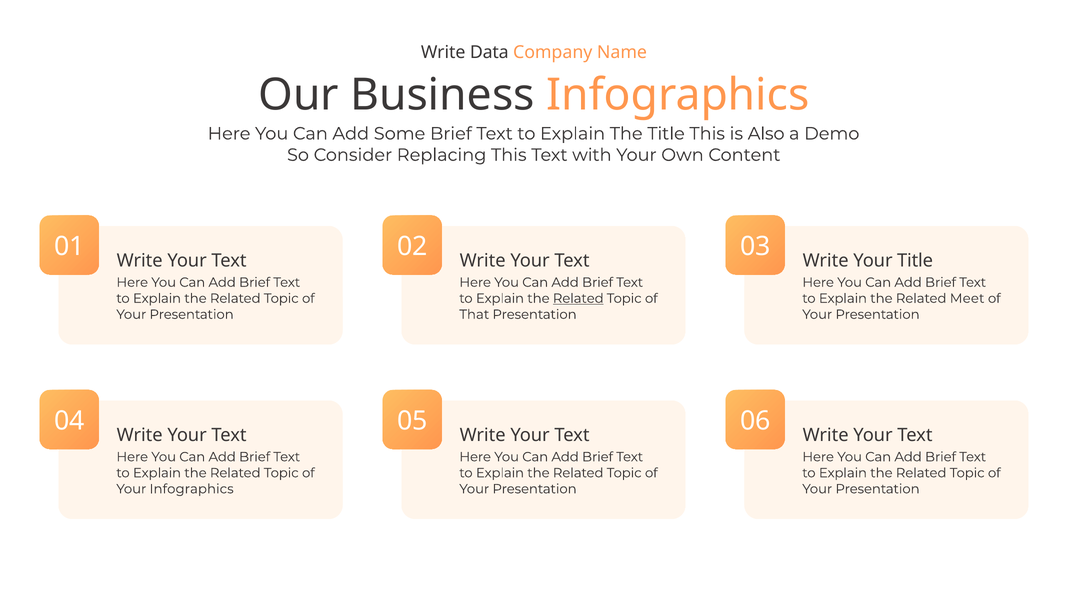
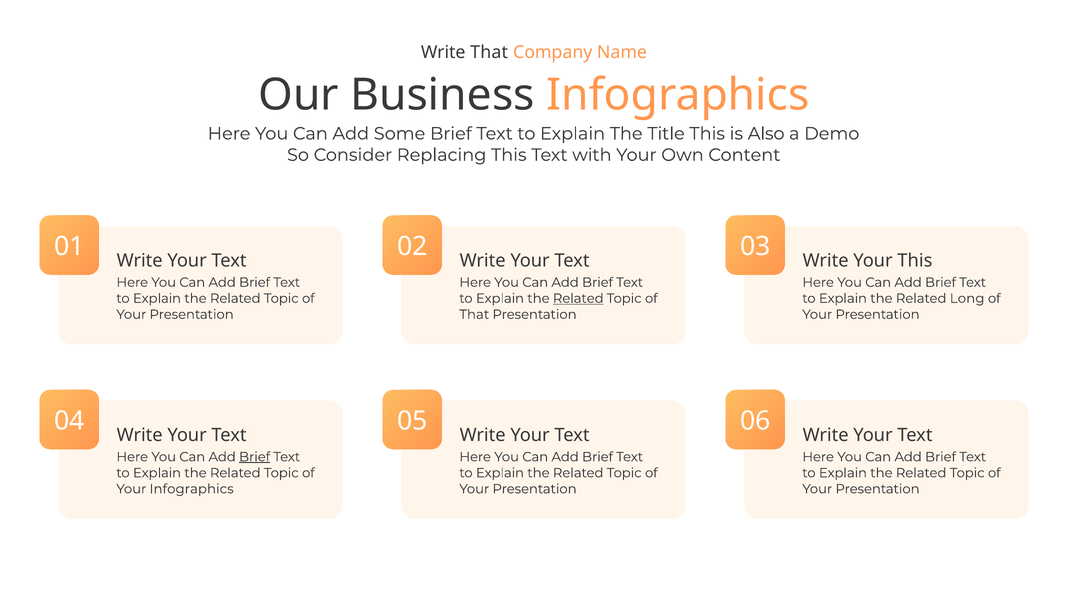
Write Data: Data -> That (489, 53)
Your Title: Title -> This (915, 260)
Meet: Meet -> Long (967, 298)
Brief underline: none -> present (255, 457)
